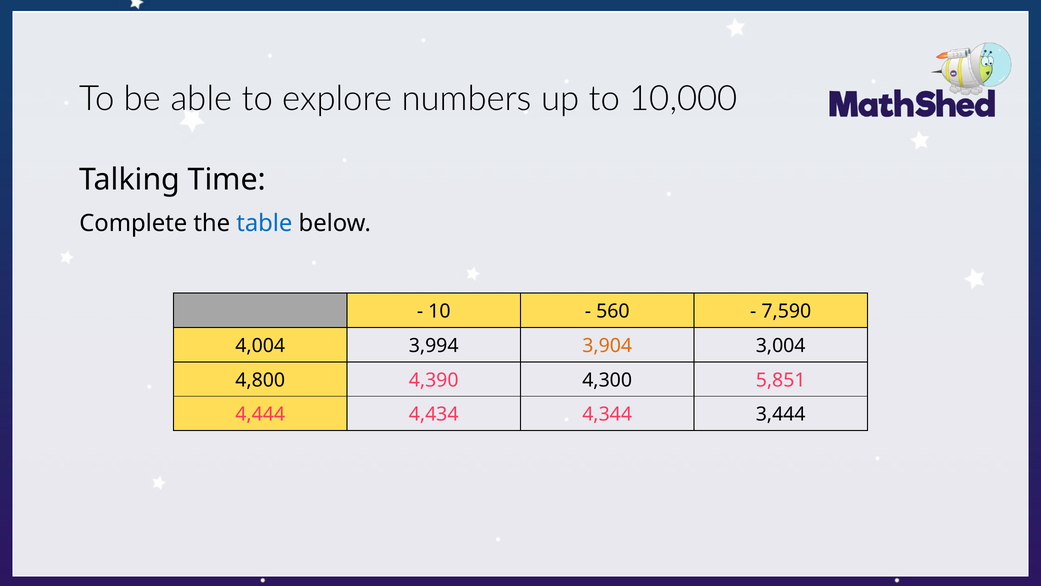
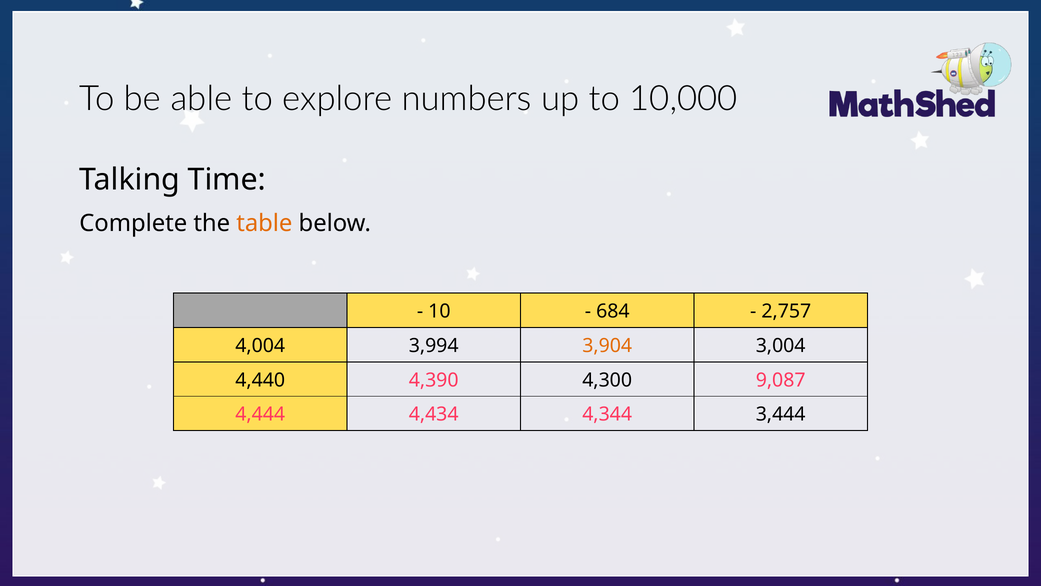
table colour: blue -> orange (264, 223)
560: 560 -> 684 (613, 311)
7,590: 7,590 -> 2,757 (786, 311)
4,800: 4,800 -> 4,440 (260, 380)
5,851: 5,851 -> 9,087 (781, 380)
